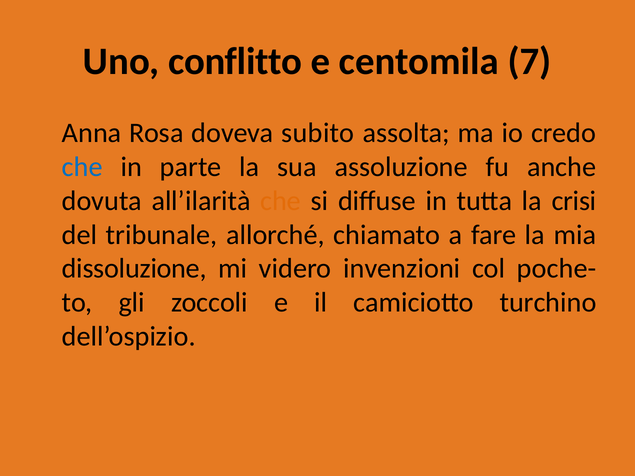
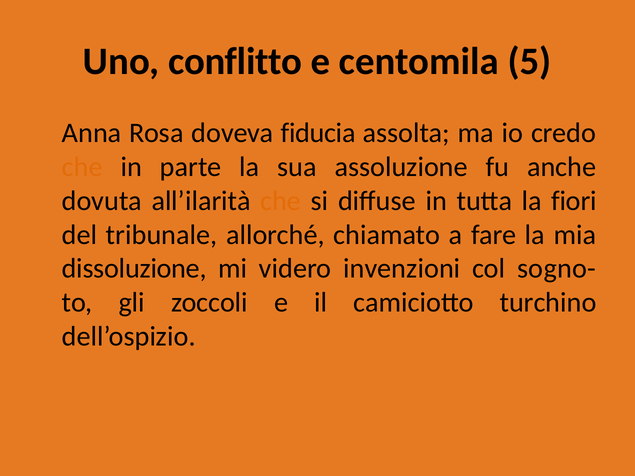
7: 7 -> 5 (530, 61)
subito: subito -> fiducia (318, 133)
che colour: blue -> orange (82, 167)
crisi: crisi -> fiori (574, 201)
poche-: poche- -> sogno- (556, 269)
